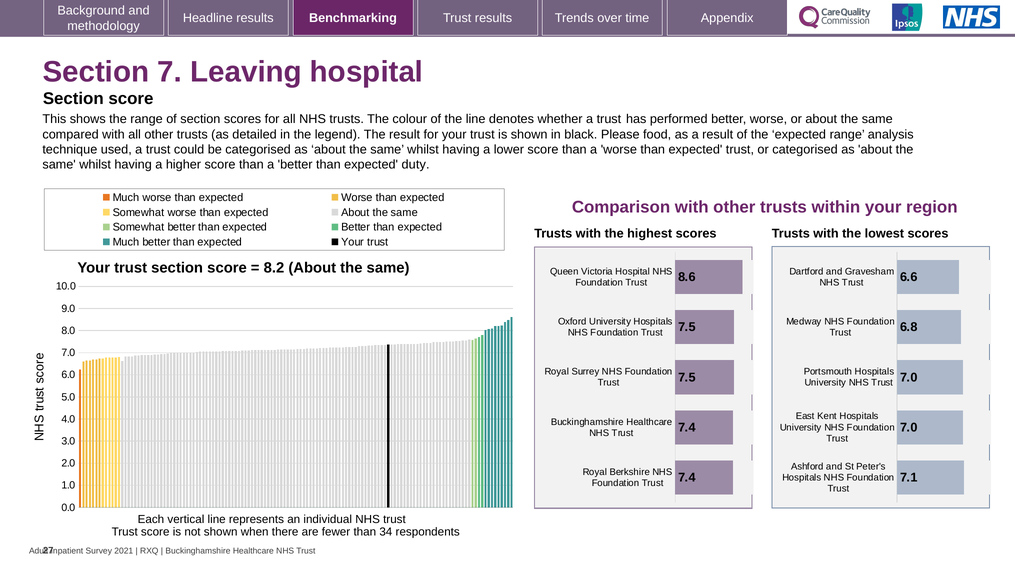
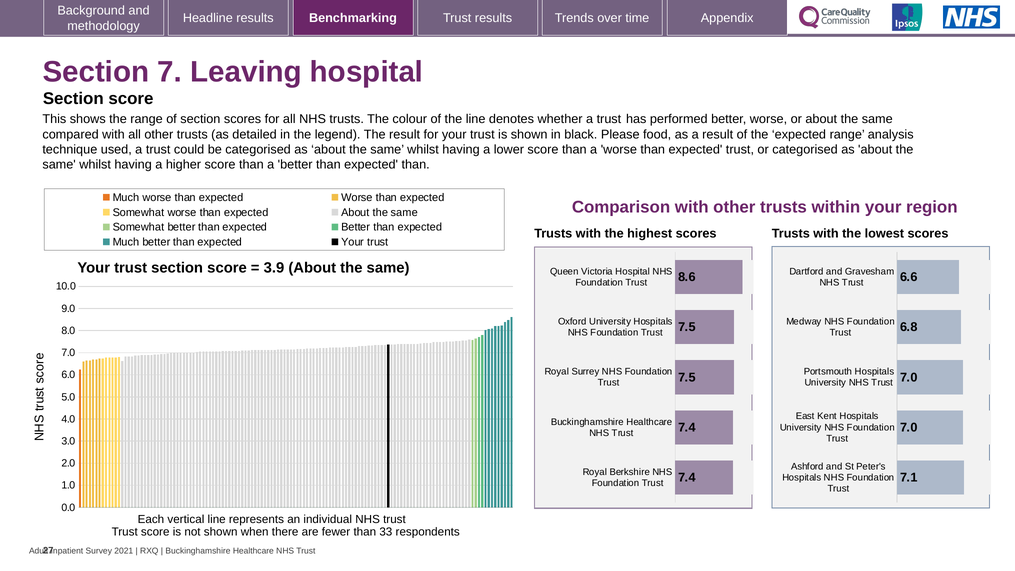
expected duty: duty -> than (416, 165)
8.2: 8.2 -> 3.9 (274, 268)
34: 34 -> 33 (386, 532)
